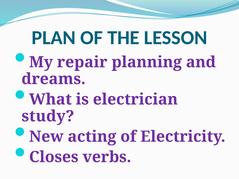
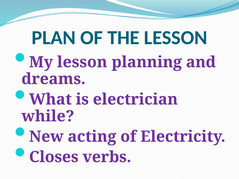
My repair: repair -> lesson (82, 62)
study: study -> while (48, 116)
